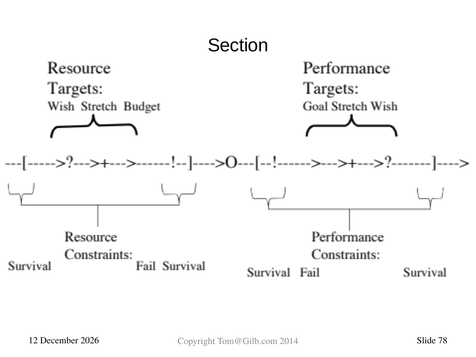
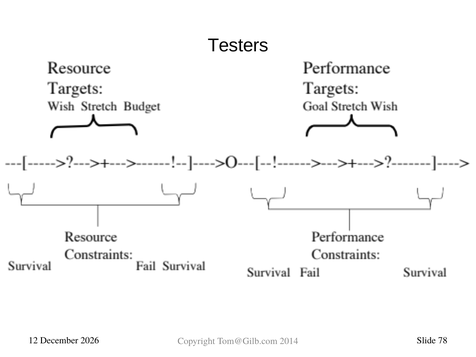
Section: Section -> Testers (238, 45)
